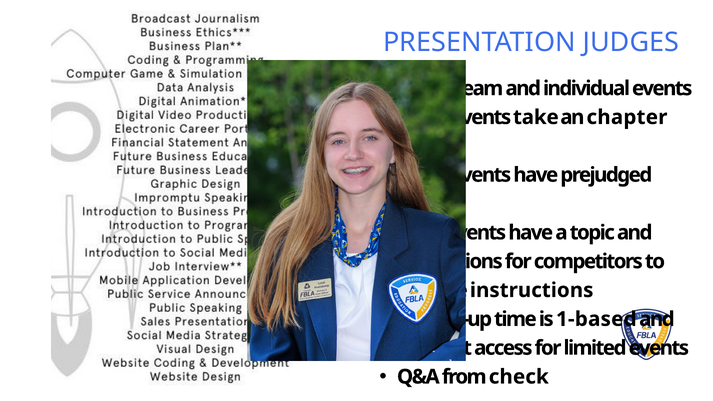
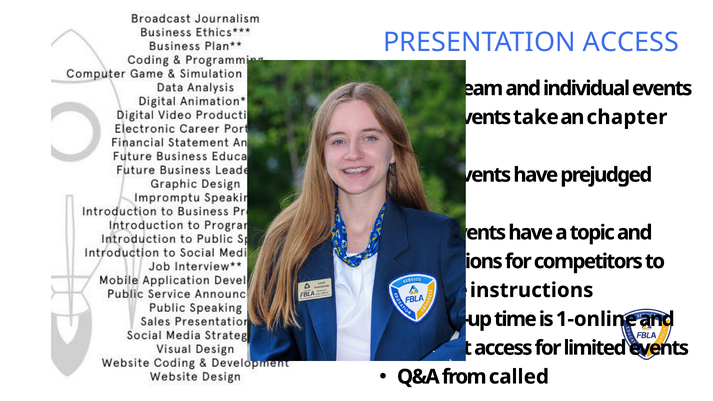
PRESENTATION JUDGES: JUDGES -> ACCESS (631, 42)
1-based: 1-based -> 1-online (597, 319)
check: check -> called (519, 377)
